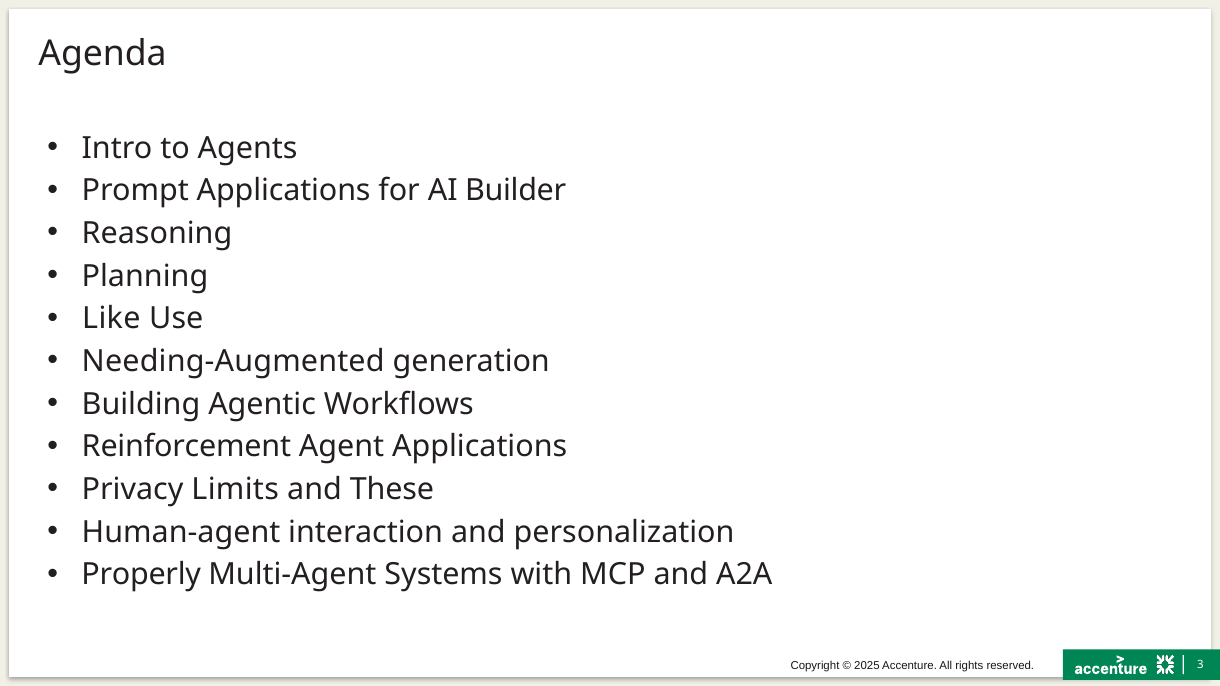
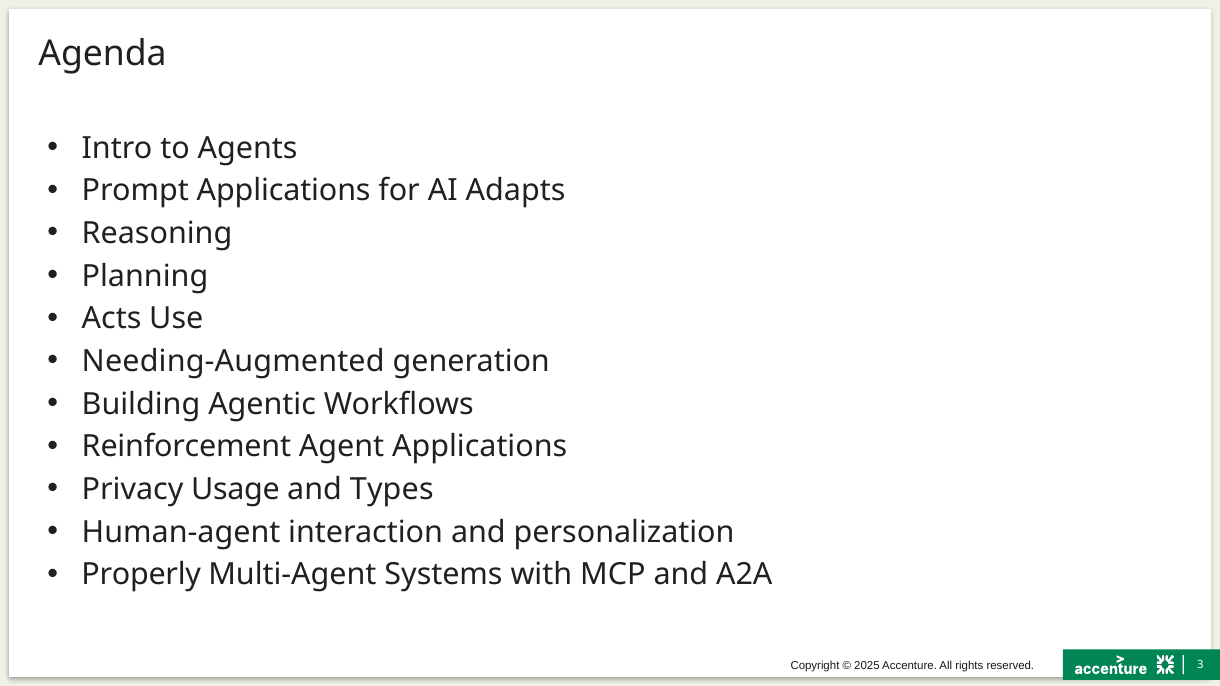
Builder: Builder -> Adapts (516, 191)
Like: Like -> Acts (112, 319)
Limits: Limits -> Usage (235, 490)
These: These -> Types (392, 490)
